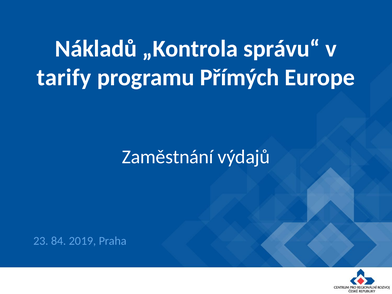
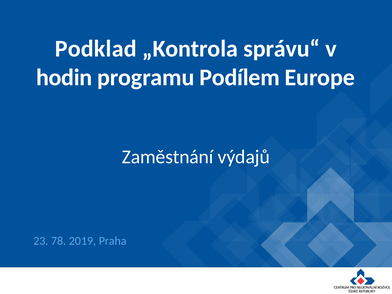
Nákladů: Nákladů -> Podklad (96, 49)
tarify: tarify -> hodin (64, 77)
Přímých: Přímých -> Podílem (240, 77)
84: 84 -> 78 (59, 241)
